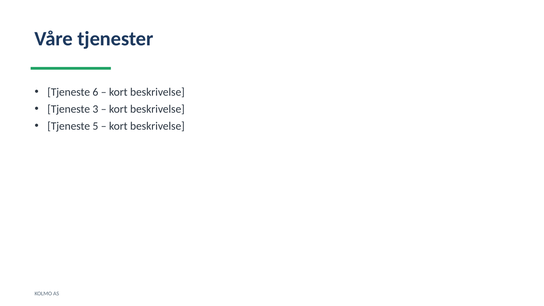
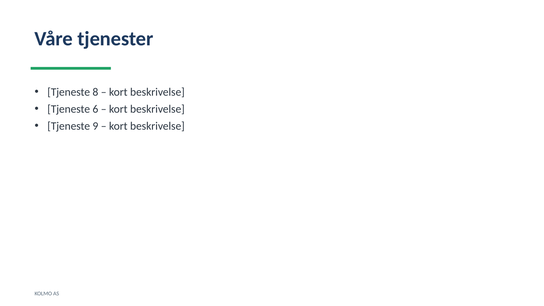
6: 6 -> 8 (95, 92)
3: 3 -> 6 (95, 109)
5: 5 -> 9 (95, 126)
